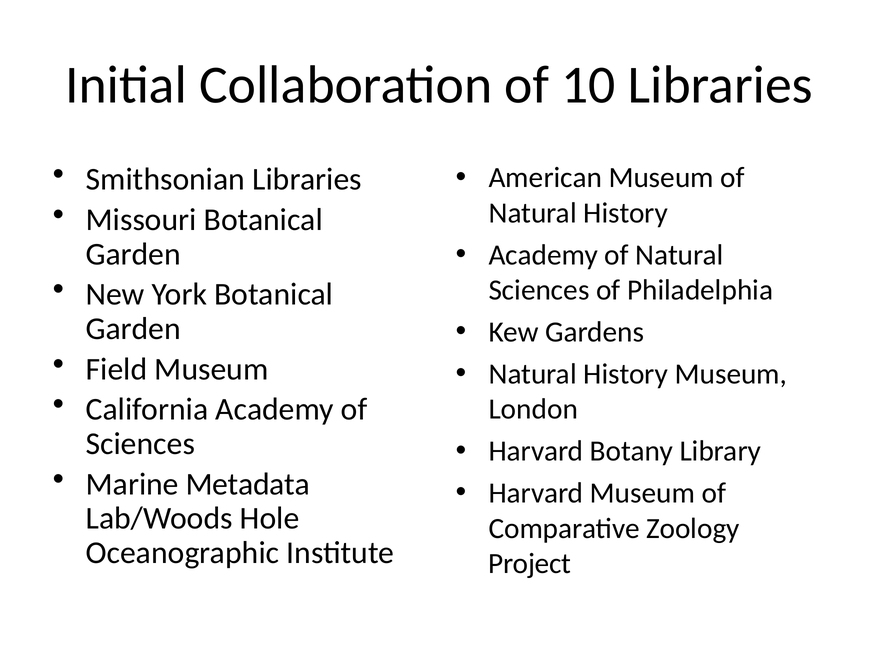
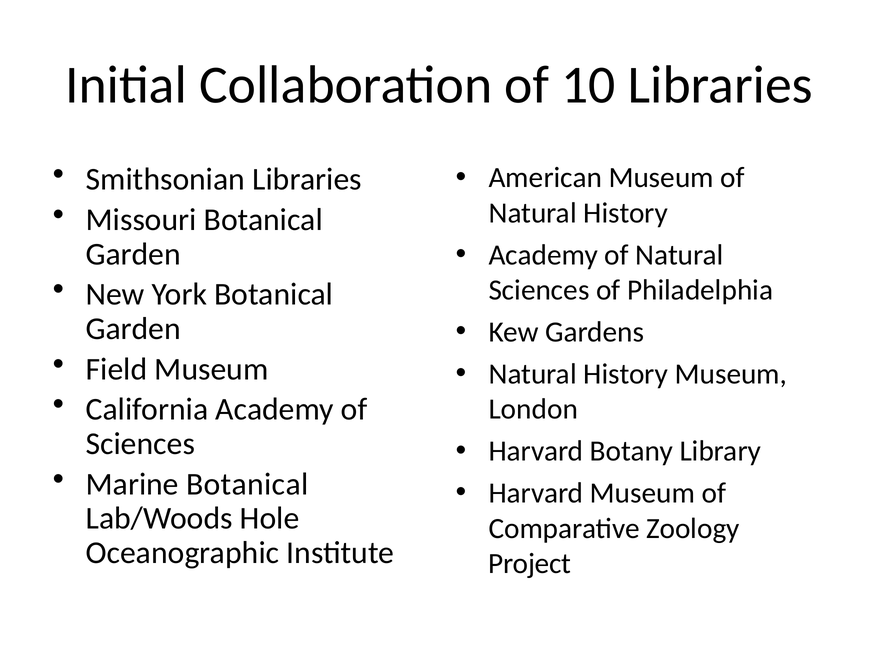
Marine Metadata: Metadata -> Botanical (247, 484)
